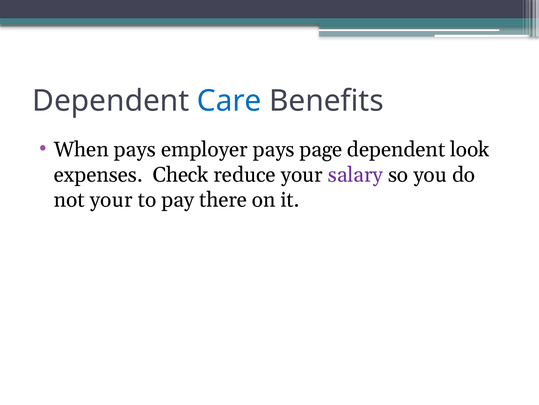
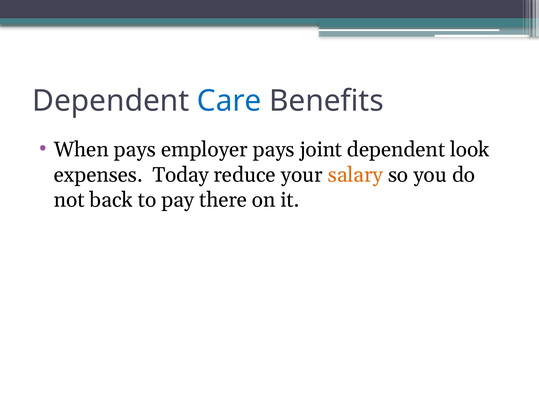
page: page -> joint (321, 149)
Check: Check -> Today (181, 174)
salary colour: purple -> orange (355, 174)
not your: your -> back (111, 200)
